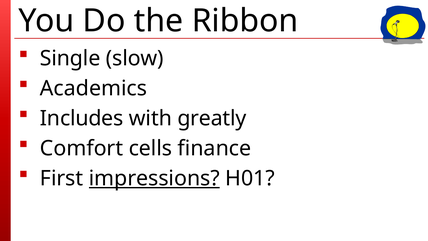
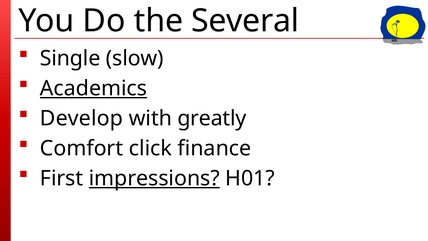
Ribbon: Ribbon -> Several (245, 21)
Academics underline: none -> present (94, 88)
Includes: Includes -> Develop (82, 118)
cells: cells -> click (150, 148)
